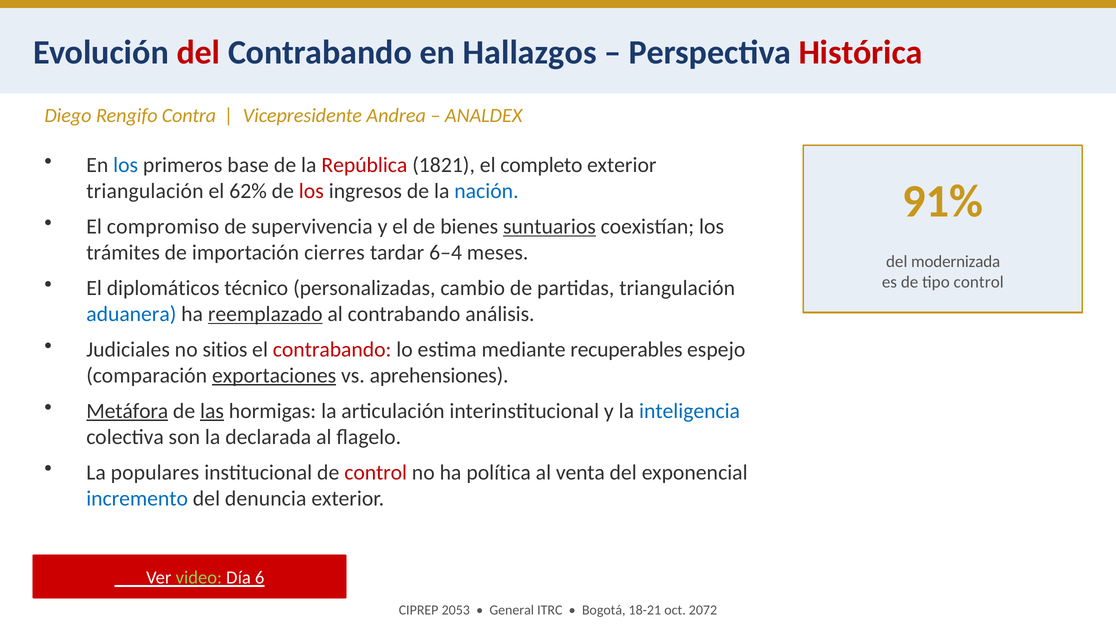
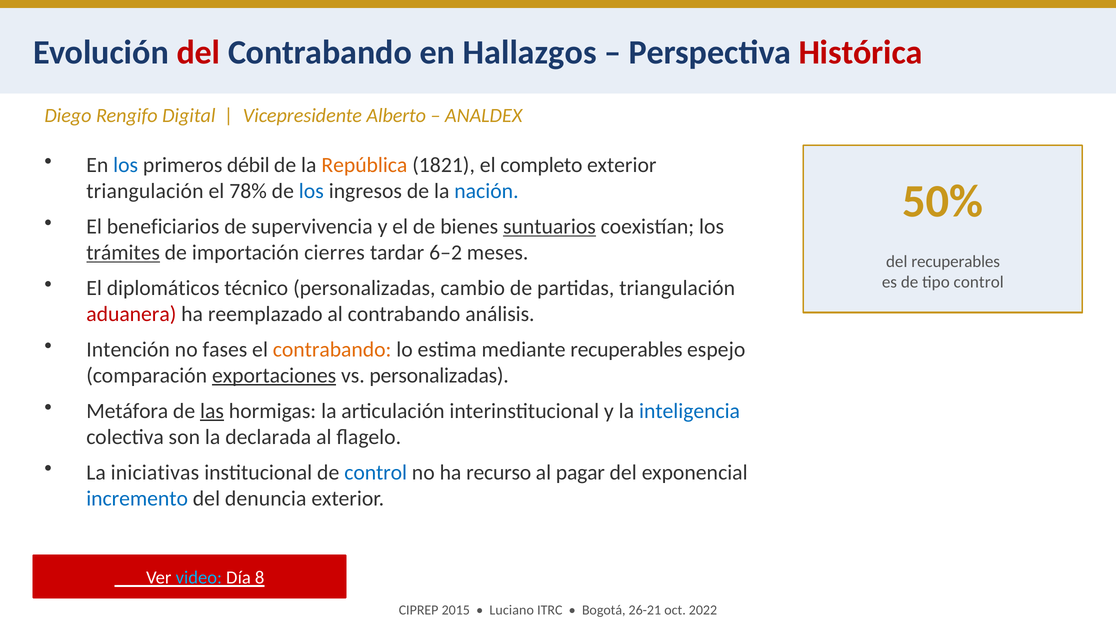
Contra: Contra -> Digital (189, 116)
Andrea: Andrea -> Alberto (396, 116)
base: base -> débil (248, 165)
República colour: red -> orange (364, 165)
62%: 62% -> 78% (248, 191)
los colour: red -> blue (311, 191)
91%: 91% -> 50% (943, 201)
compromiso: compromiso -> beneficiarios (163, 226)
trámites underline: none -> present (123, 253)
6–4: 6–4 -> 6–2 (446, 253)
del modernizada: modernizada -> recuperables (956, 262)
aduanera colour: blue -> red (131, 314)
reemplazado underline: present -> none (265, 314)
Judiciales: Judiciales -> Intención (128, 349)
sitios: sitios -> fases (225, 349)
contrabando colour: red -> orange (332, 349)
vs aprehensiones: aprehensiones -> personalizadas (439, 375)
Metáfora underline: present -> none (127, 411)
populares: populares -> iniciativas (155, 472)
control colour: red -> blue (376, 472)
política: política -> recurso (499, 472)
venta: venta -> pagar (580, 472)
video colour: light green -> light blue (199, 578)
6: 6 -> 8 (260, 578)
2053: 2053 -> 2015 (456, 610)
General: General -> Luciano (512, 610)
18-21: 18-21 -> 26-21 (645, 610)
2072: 2072 -> 2022 (703, 610)
